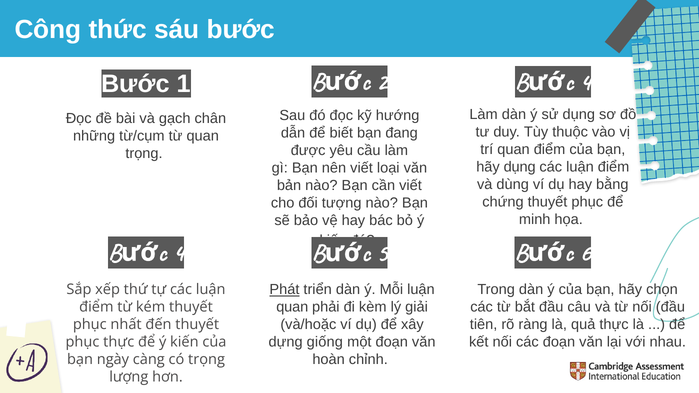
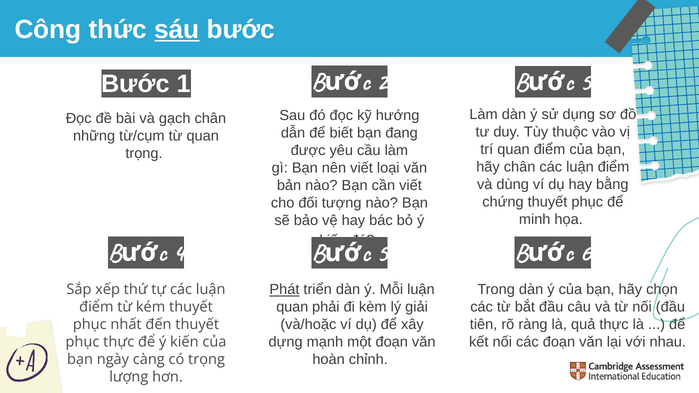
sáu underline: none -> present (177, 29)
4: 4 -> 5 (585, 82)
hãy dụng: dụng -> chân (520, 167)
giống: giống -> mạnh (325, 342)
